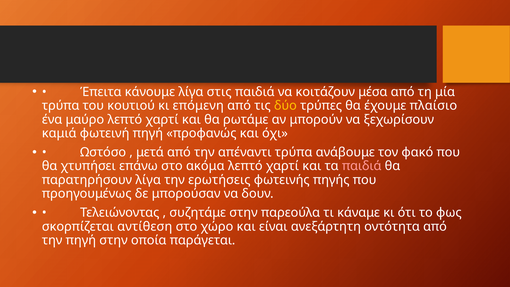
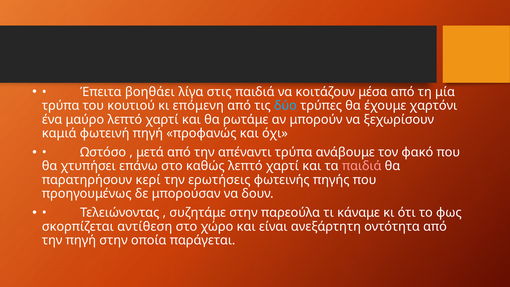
κάνουμε: κάνουμε -> βοηθάει (150, 92)
δύο colour: yellow -> light blue (285, 106)
πλαίσιο: πλαίσιο -> χαρτόνι (433, 106)
ακόμα: ακόμα -> καθώς (205, 166)
παρατηρήσουν λίγα: λίγα -> κερί (148, 180)
